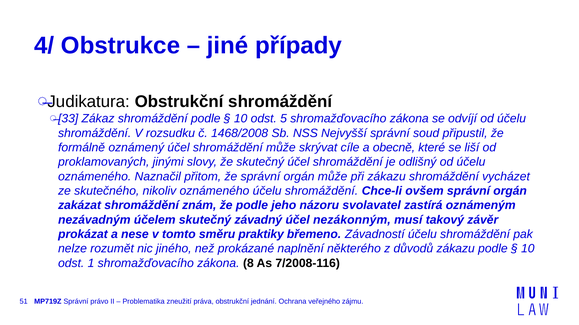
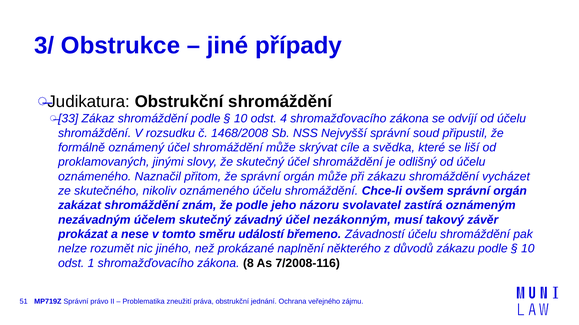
4/: 4/ -> 3/ (44, 46)
5: 5 -> 4 (284, 119)
obecně: obecně -> svědka (394, 148)
praktiky: praktiky -> událostí (261, 235)
